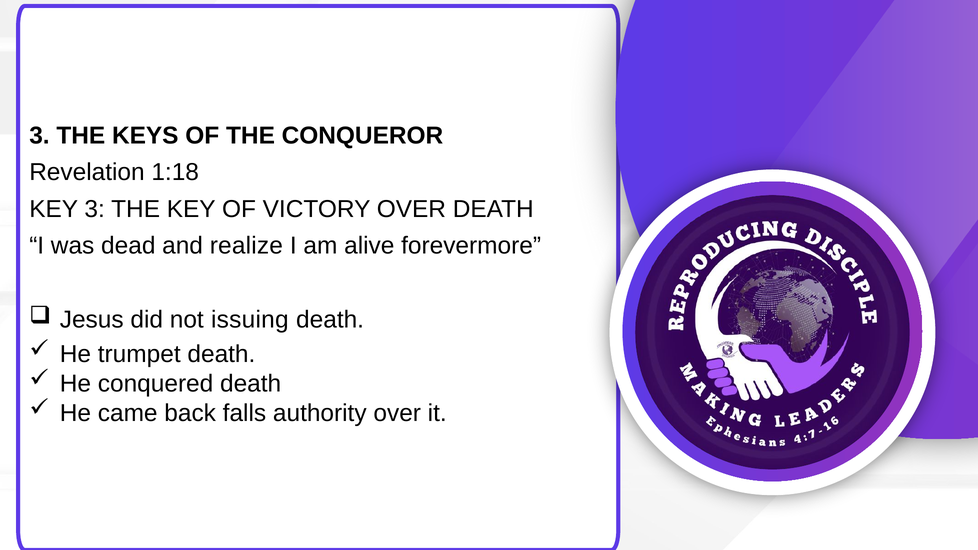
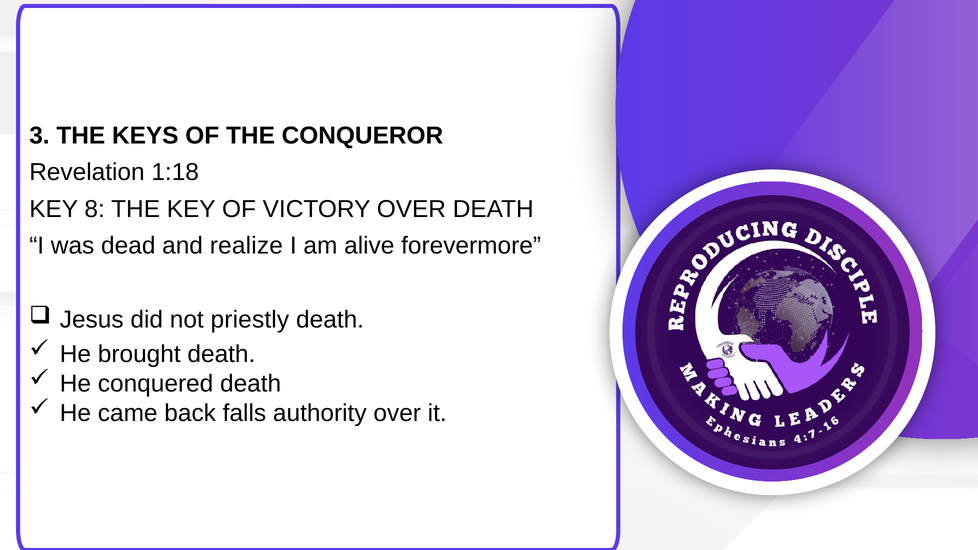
KEY 3: 3 -> 8 (95, 209)
issuing: issuing -> priestly (250, 320)
trumpet: trumpet -> brought (139, 354)
